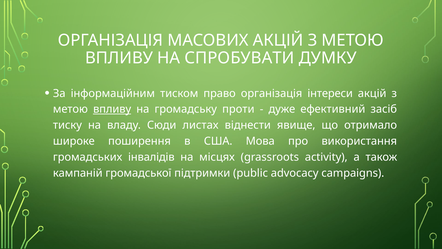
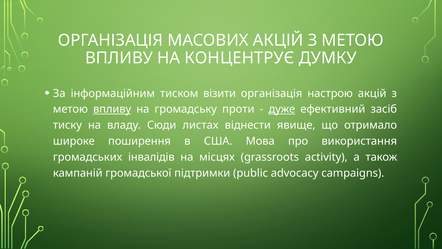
СПРОБУВАТИ: СПРОБУВАТИ -> КОНЦЕНТРУЄ (239, 58)
право: право -> візити (220, 93)
інтереси: інтереси -> настрою (330, 93)
дуже underline: none -> present (282, 109)
